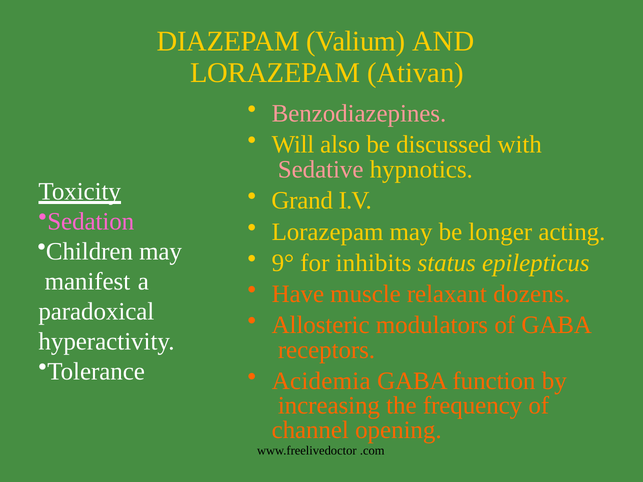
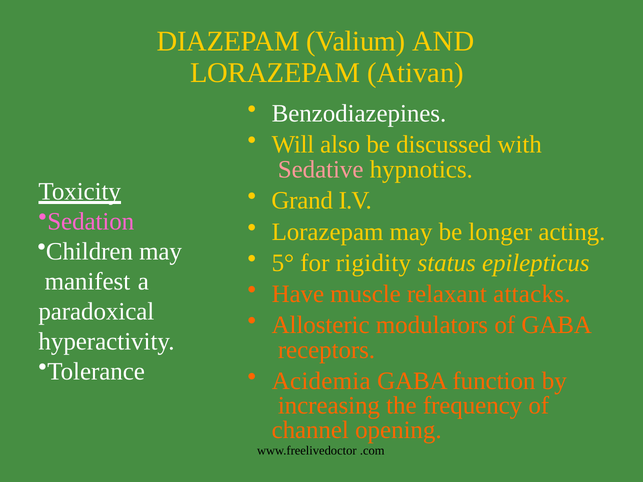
Benzodiazepines colour: pink -> white (359, 114)
9°: 9° -> 5° (283, 263)
inhibits: inhibits -> rigidity (373, 263)
dozens: dozens -> attacks (532, 294)
